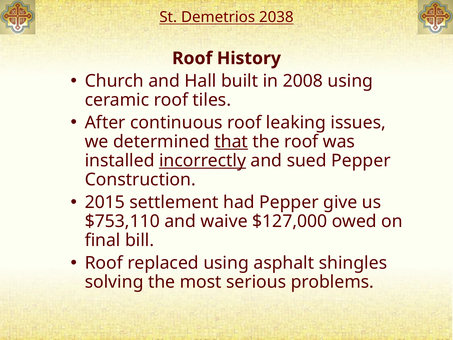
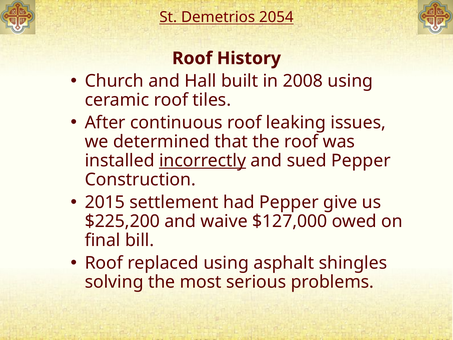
2038: 2038 -> 2054 (276, 17)
that underline: present -> none (231, 141)
$753,110: $753,110 -> $225,200 (122, 221)
